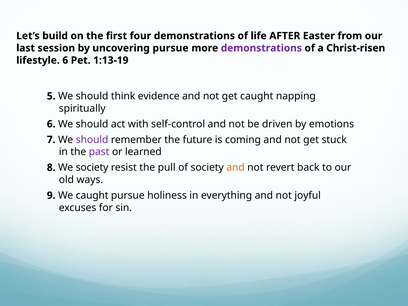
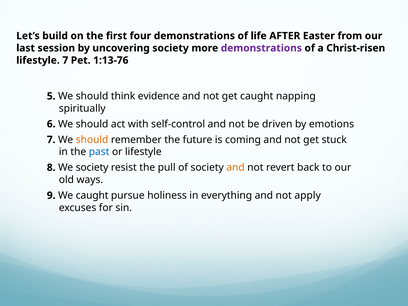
uncovering pursue: pursue -> society (171, 48)
lifestyle 6: 6 -> 7 (65, 60)
1:13-19: 1:13-19 -> 1:13-76 (111, 60)
should colour: purple -> orange (92, 140)
past colour: purple -> blue (99, 152)
or learned: learned -> lifestyle (143, 152)
joyful: joyful -> apply (308, 195)
